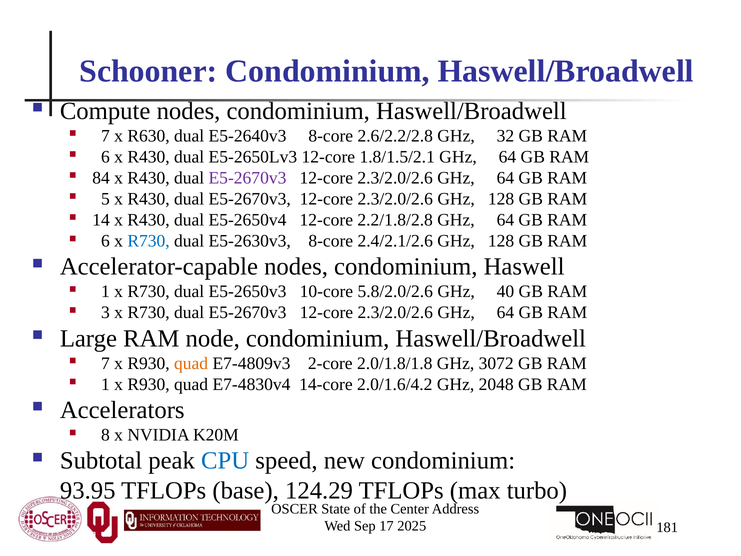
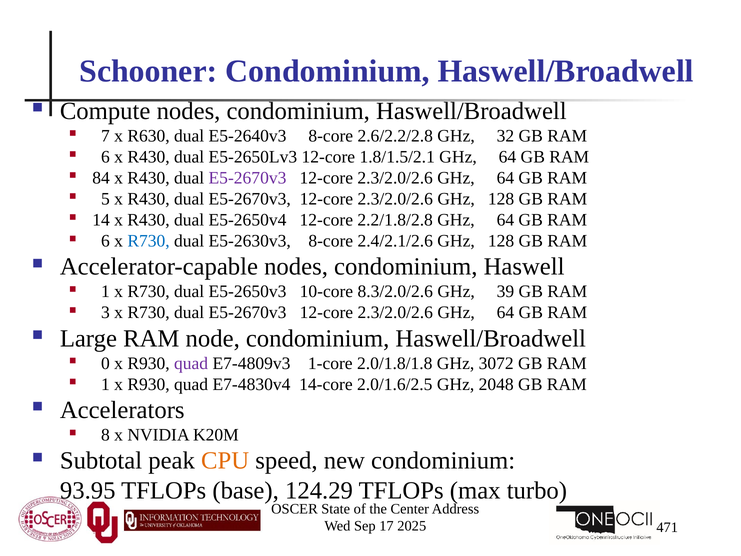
5.8/2.0/2.6: 5.8/2.0/2.6 -> 8.3/2.0/2.6 (395, 291)
40: 40 -> 39 (505, 291)
7: 7 -> 0 (105, 363)
quad colour: orange -> purple (191, 363)
2-core: 2-core -> 1-core (330, 363)
2.0/1.6/4.2: 2.0/1.6/4.2 -> 2.0/1.6/2.5 (395, 384)
CPU colour: blue -> orange (225, 461)
181: 181 -> 471 (667, 527)
